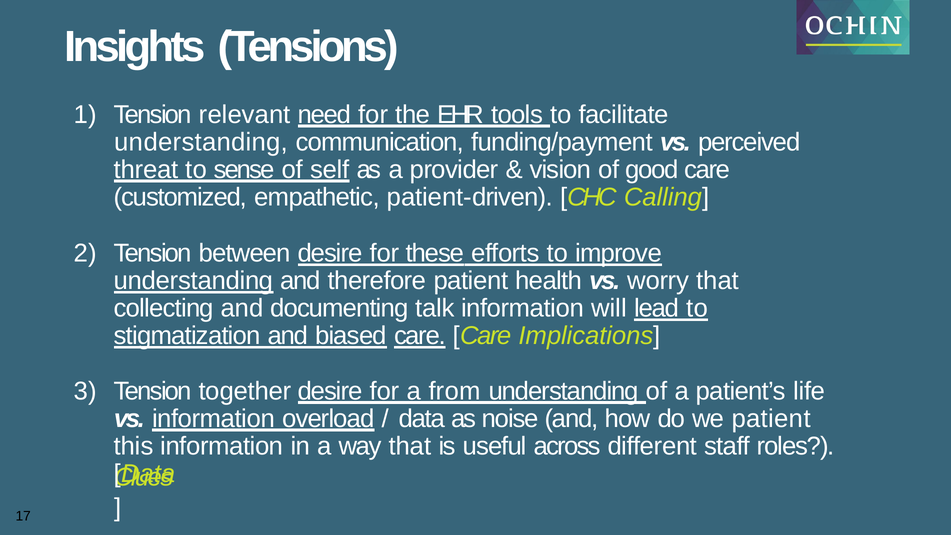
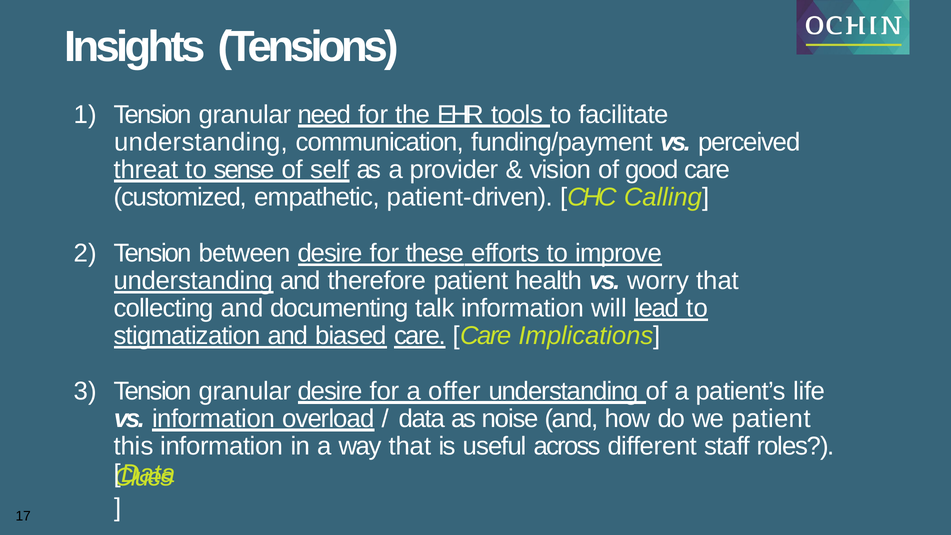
relevant: relevant -> granular (245, 115)
together: together -> granular (245, 391)
from: from -> offer (455, 391)
